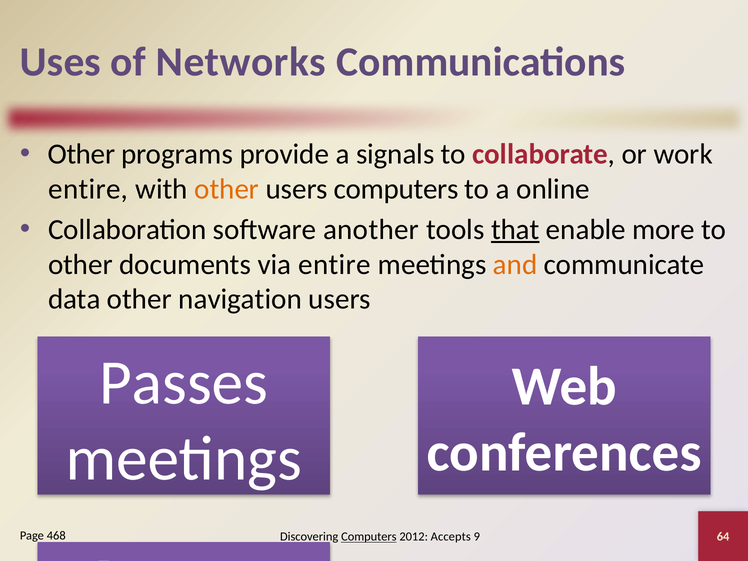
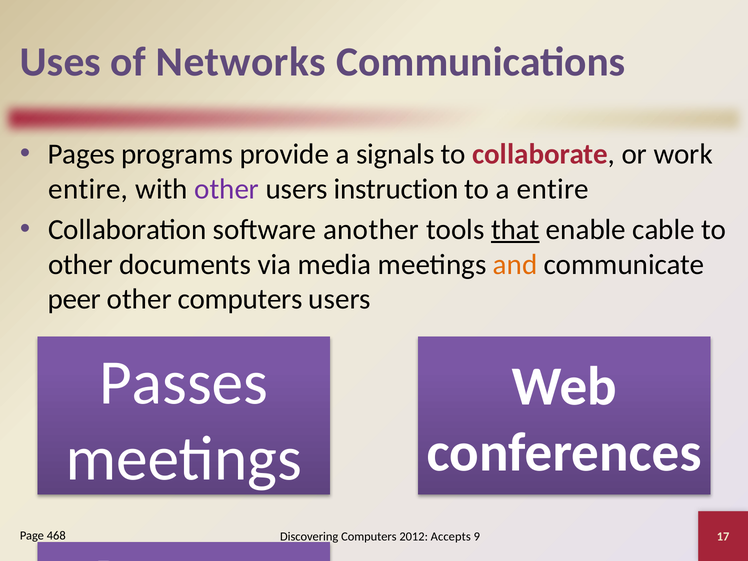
Other: Other -> Pages (81, 154)
other colour: orange -> purple (227, 189)
users computers: computers -> instruction (396, 189)
a online: online -> entire (553, 189)
more: more -> cable (663, 230)
via entire: entire -> media (335, 264)
data: data -> peer (74, 299)
other navigation: navigation -> computers (240, 299)
Computers underline: present -> none (369, 537)
64: 64 -> 17 (723, 537)
